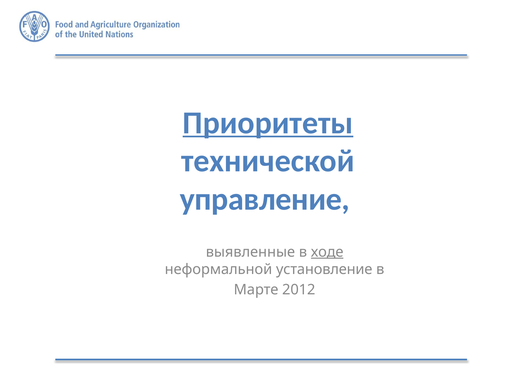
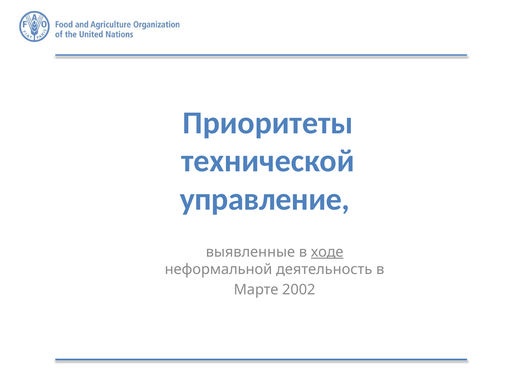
Приоритеты underline: present -> none (268, 123)
установление: установление -> деятельность (324, 270)
2012: 2012 -> 2002 (299, 290)
